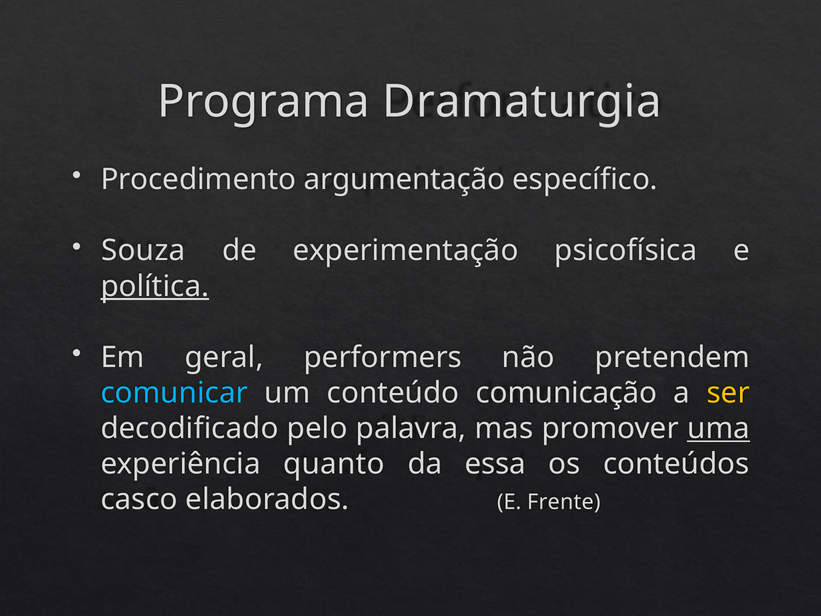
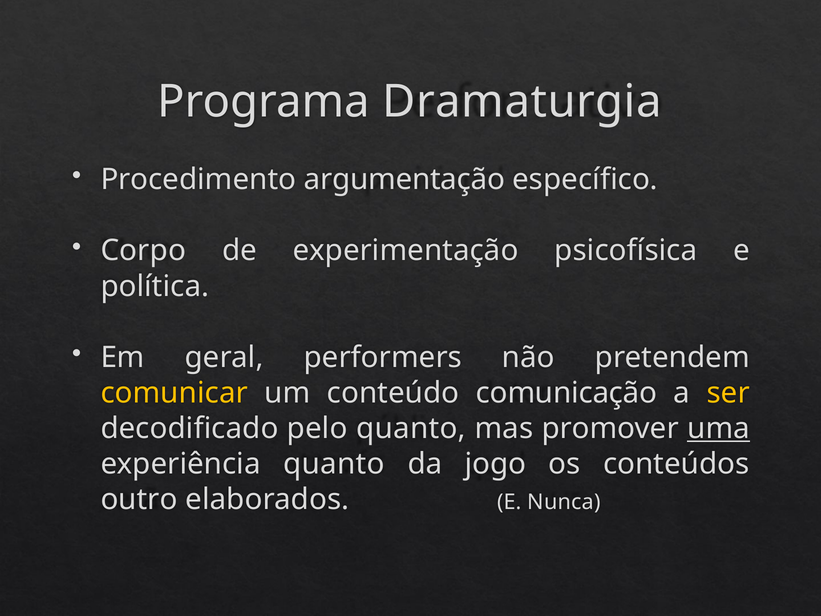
Souza: Souza -> Corpo (143, 251)
política underline: present -> none (155, 286)
comunicar colour: light blue -> yellow (174, 393)
pelo palavra: palavra -> quanto (411, 428)
essa: essa -> jogo (495, 464)
casco: casco -> outro (139, 499)
Frente: Frente -> Nunca (564, 502)
